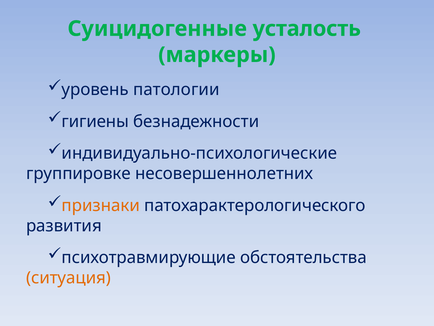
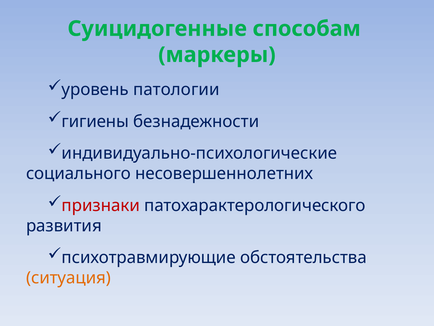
усталость: усталость -> способам (307, 29)
группировке: группировке -> социального (78, 173)
признаки colour: orange -> red (101, 205)
